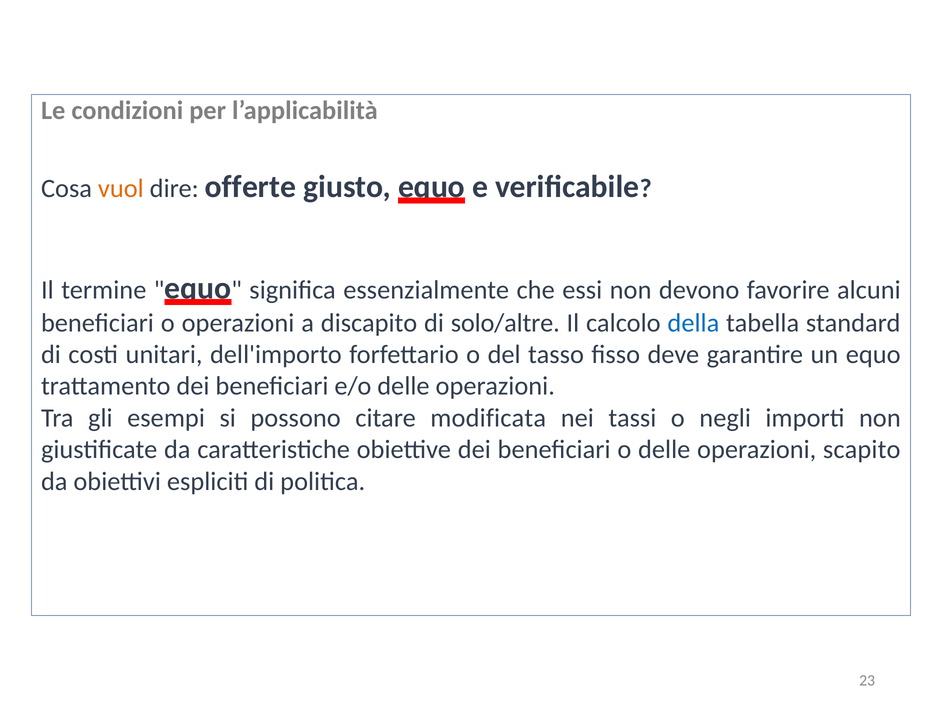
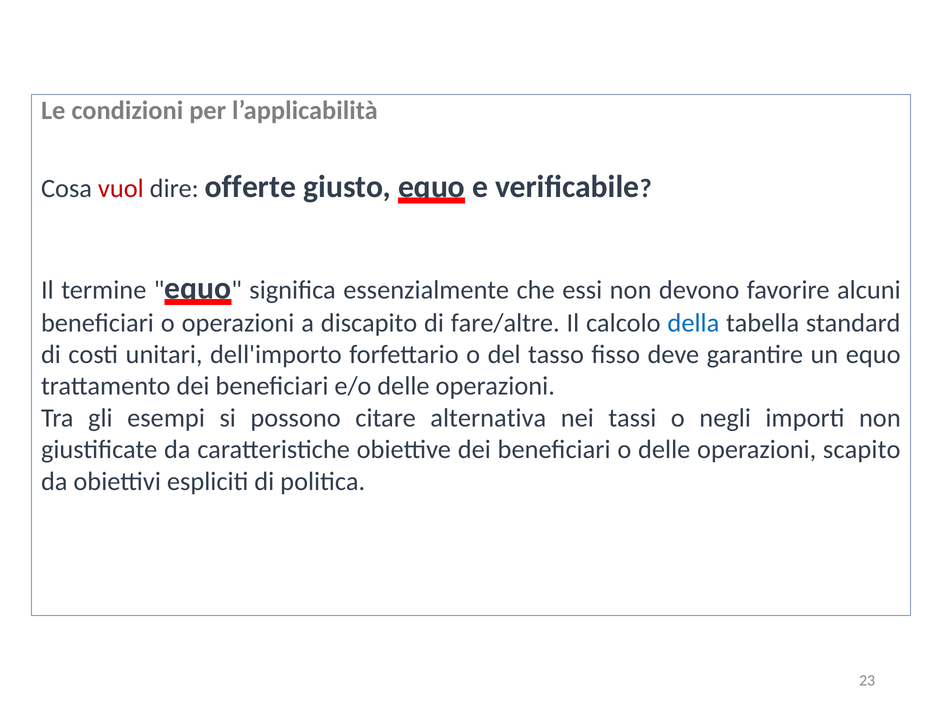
vuol colour: orange -> red (121, 189)
solo/altre: solo/altre -> fare/altre (505, 323)
modificata: modificata -> alternativa (488, 418)
